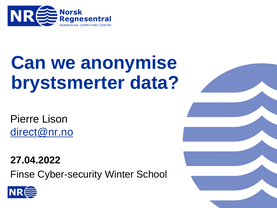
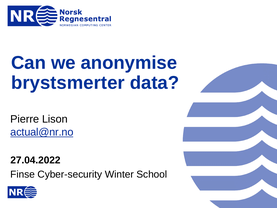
direct@nr.no: direct@nr.no -> actual@nr.no (42, 132)
